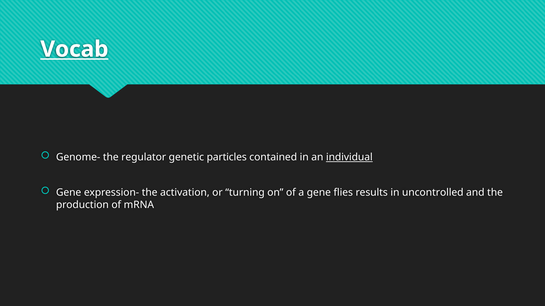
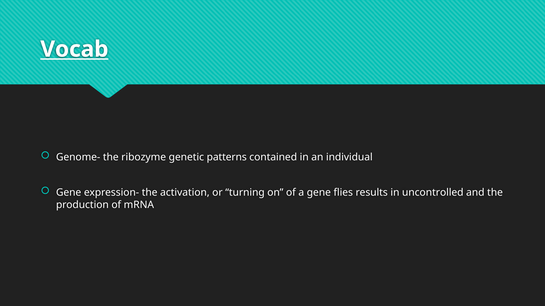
regulator: regulator -> ribozyme (144, 157)
particles: particles -> patterns (227, 157)
individual underline: present -> none (349, 157)
